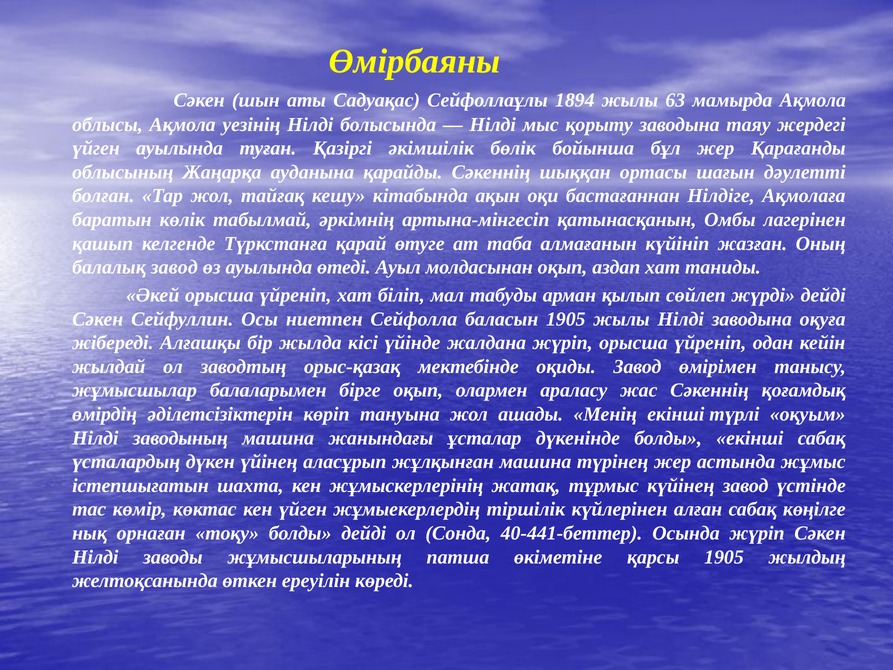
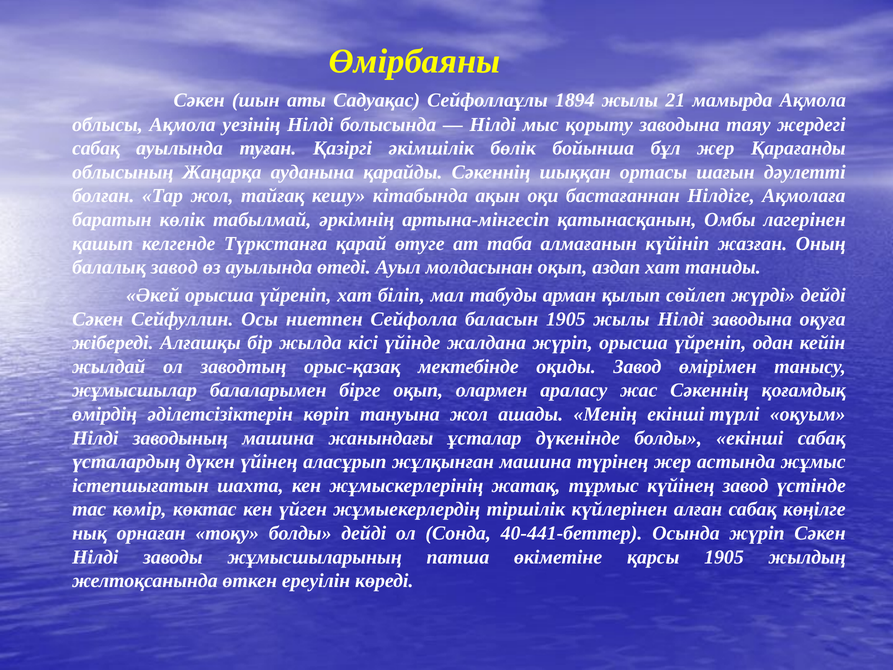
63: 63 -> 21 (675, 100)
үйген: үйген -> сабақ (96, 148)
